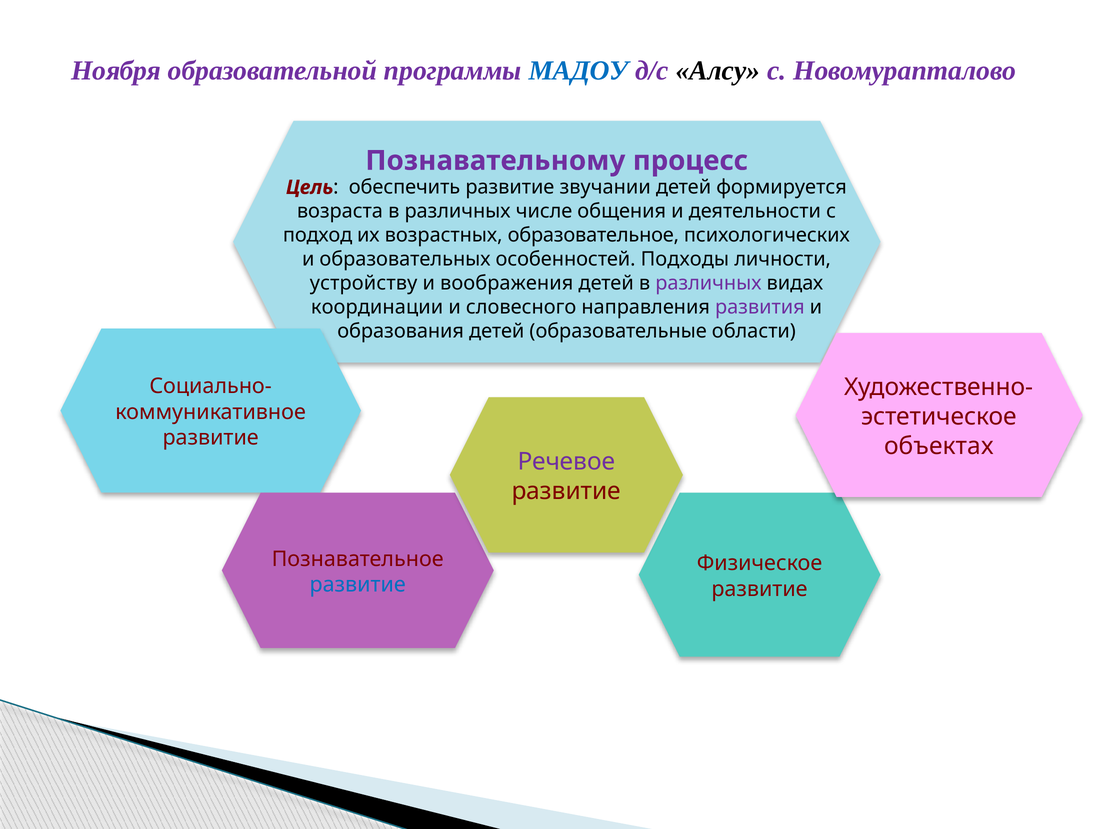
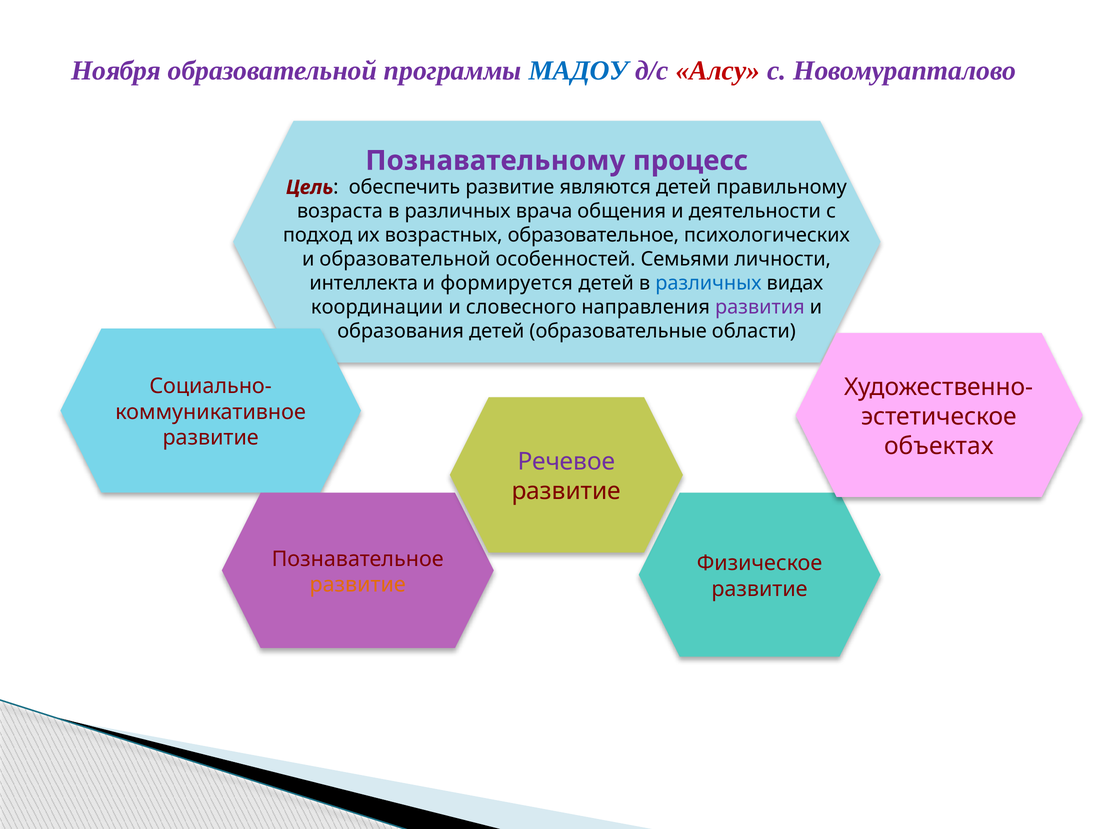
Алсу colour: black -> red (718, 70)
звучании: звучании -> являются (605, 187)
формируется: формируется -> правильному (782, 187)
числе: числе -> врача (544, 211)
и образовательных: образовательных -> образовательной (405, 259)
Подходы: Подходы -> Семьями (685, 259)
устройству: устройству -> интеллекта (364, 283)
воображения: воображения -> формируется (507, 283)
различных colour: purple -> blue (708, 283)
развитие colour: blue -> orange (358, 585)
